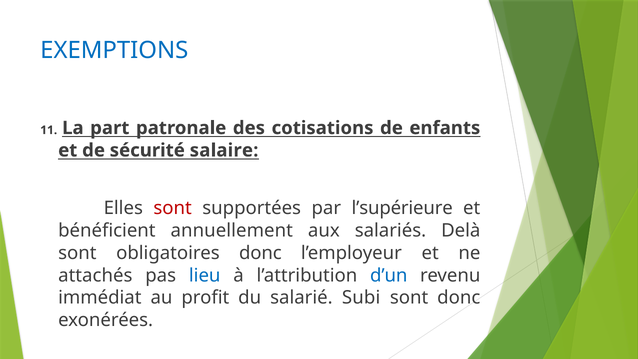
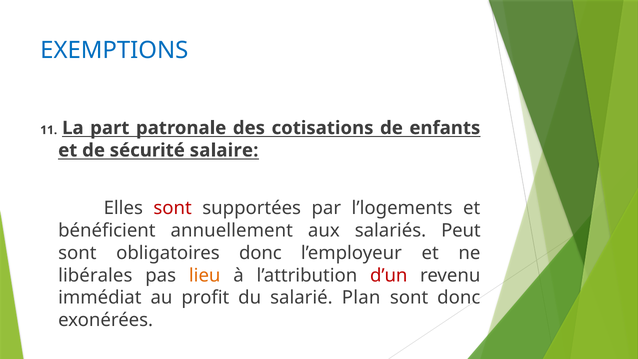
l’supérieure: l’supérieure -> l’logements (402, 208)
Delà: Delà -> Peut (461, 231)
attachés: attachés -> libérales (95, 275)
lieu colour: blue -> orange (205, 275)
d’un colour: blue -> red (389, 275)
Subi: Subi -> Plan (361, 298)
